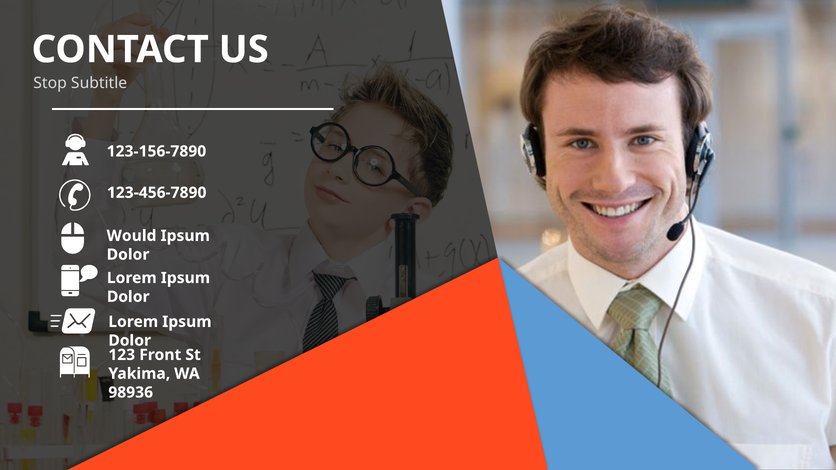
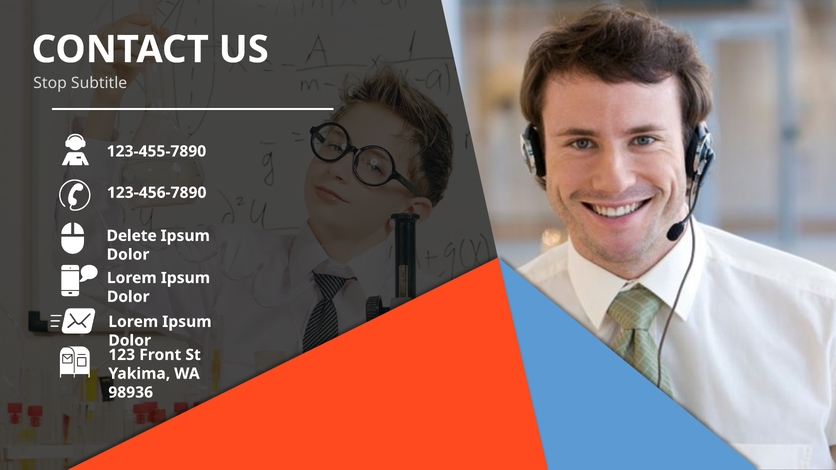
123-156-7890: 123-156-7890 -> 123-455-7890 (156, 151)
Would: Would -> Delete (132, 236)
